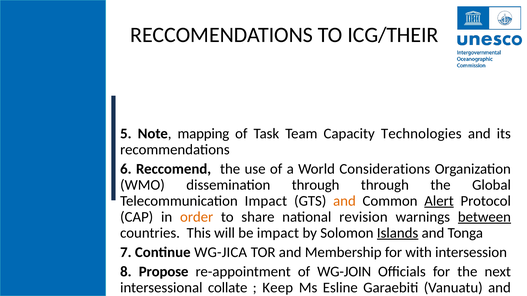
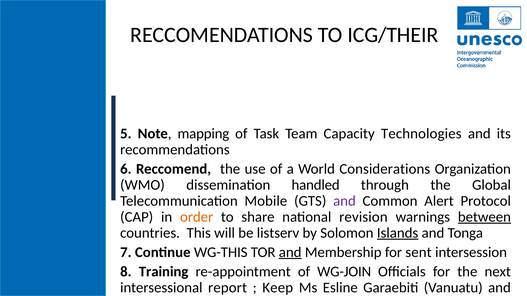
dissemination through: through -> handled (316, 185)
Telecommunication Impact: Impact -> Mobile (266, 201)
and colour: orange -> purple (344, 201)
Alert underline: present -> none (439, 201)
be impact: impact -> listserv (278, 233)
WG-JICA: WG-JICA -> WG-THIS (221, 253)
and underline: none -> present (290, 253)
with: with -> sent (419, 253)
Propose: Propose -> Training (164, 272)
collate: collate -> report (228, 288)
